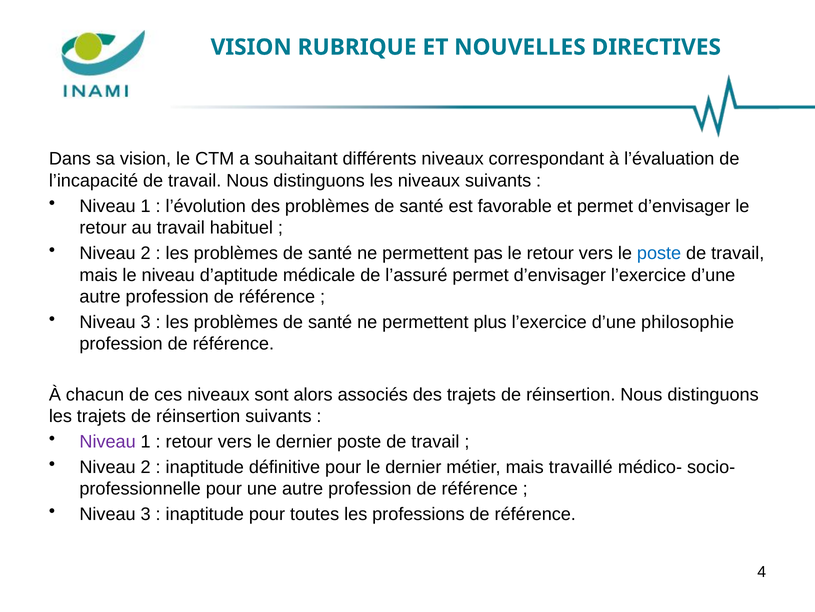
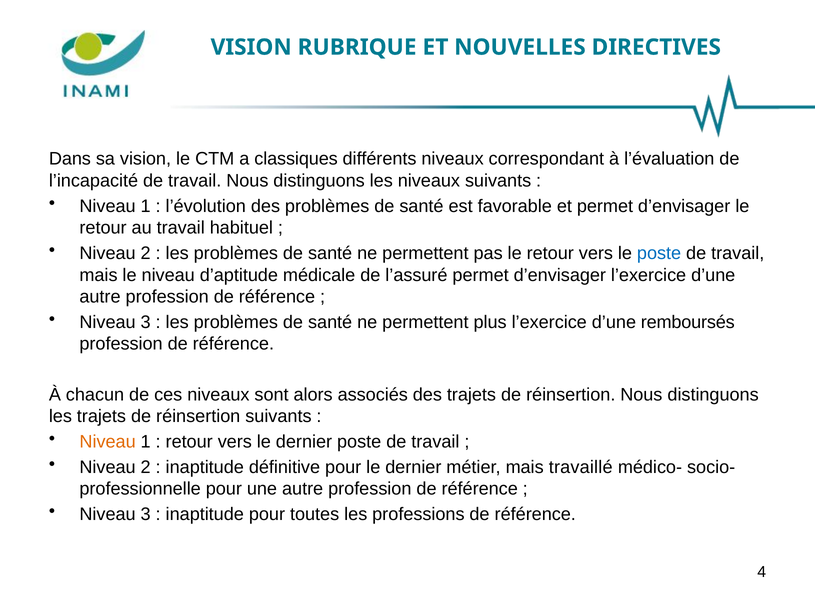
souhaitant: souhaitant -> classiques (296, 159)
philosophie: philosophie -> remboursés (688, 322)
Niveau colour: purple -> orange (108, 441)
